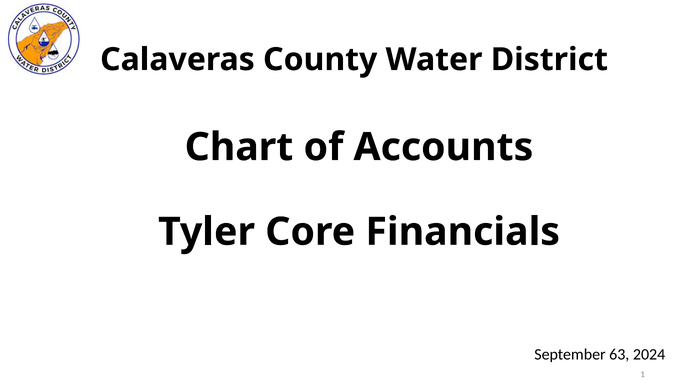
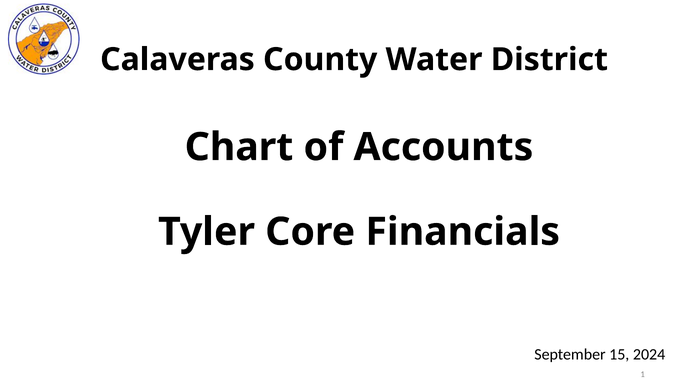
63: 63 -> 15 (619, 355)
